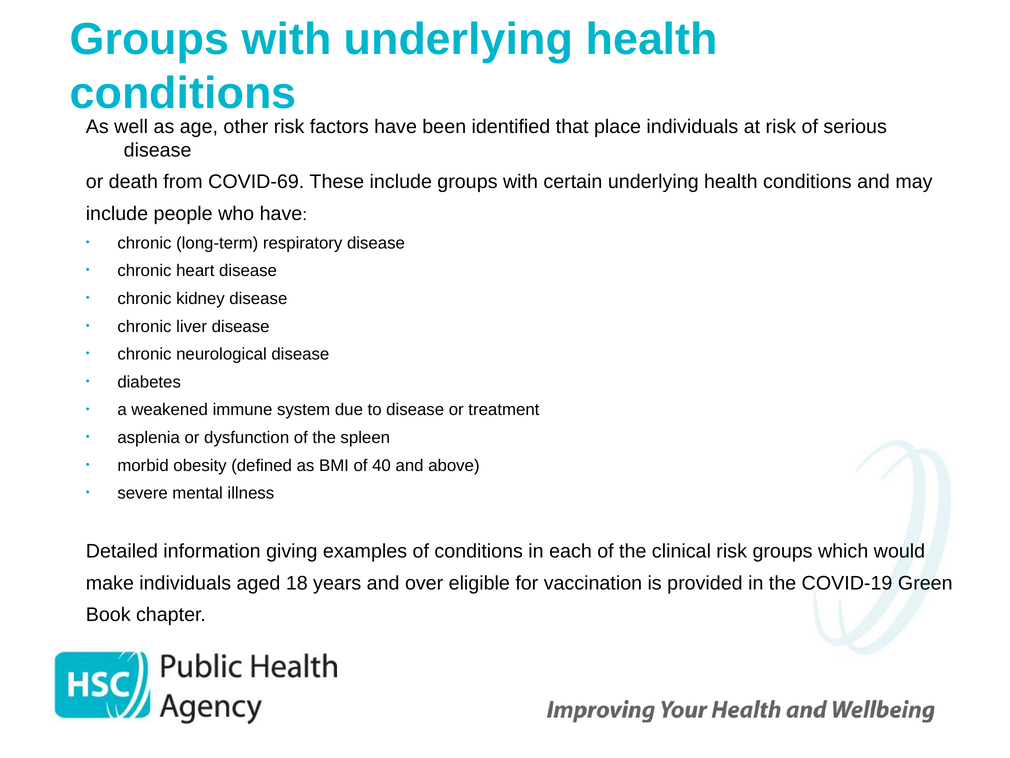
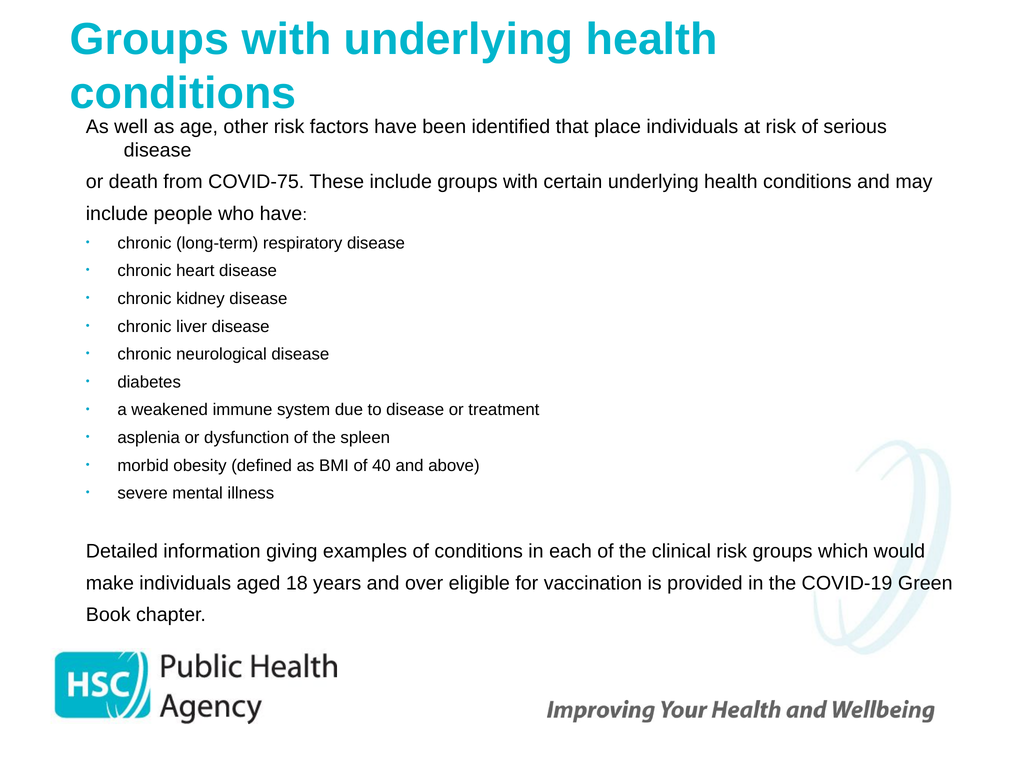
COVID-69: COVID-69 -> COVID-75 (256, 182)
